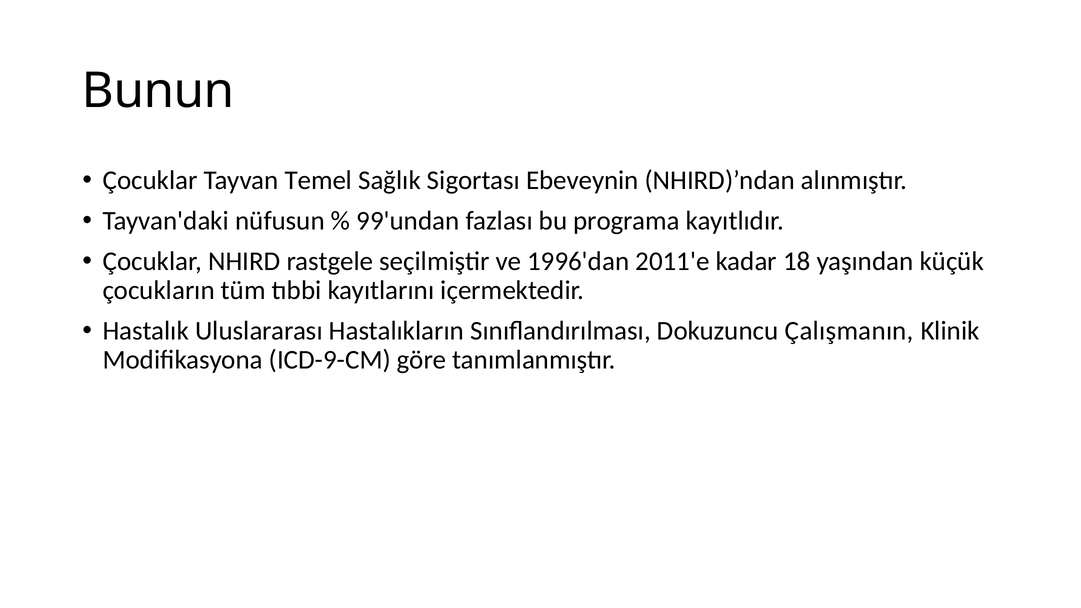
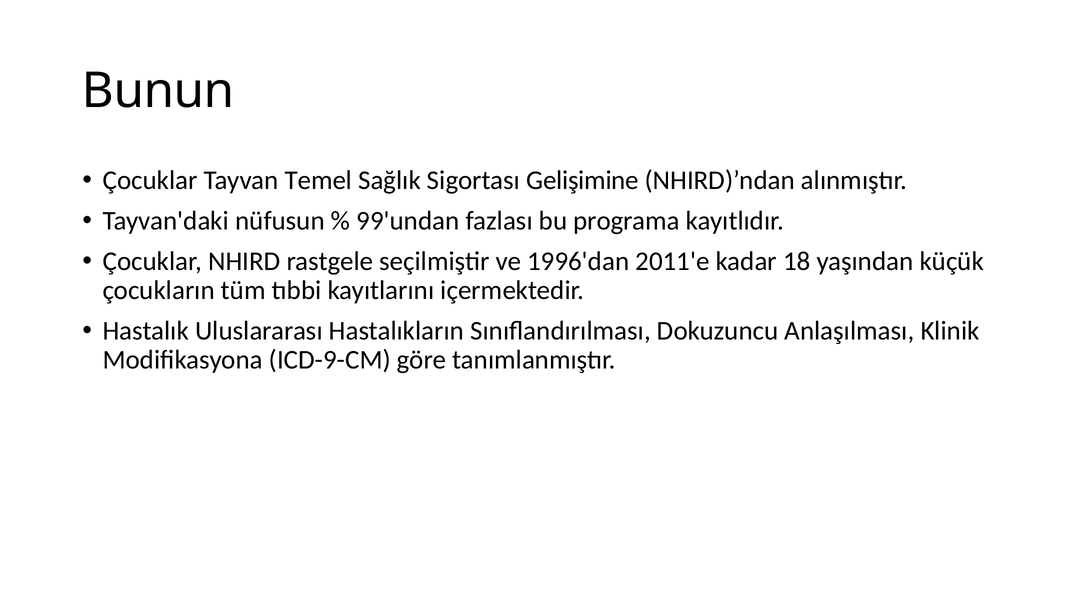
Ebeveynin: Ebeveynin -> Gelişimine (583, 180)
Çalışmanın: Çalışmanın -> Anlaşılması (849, 331)
